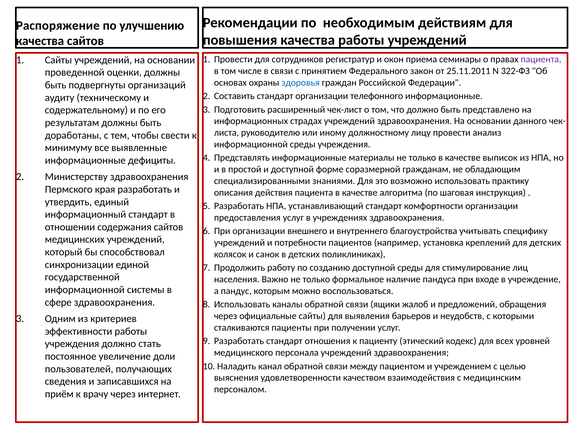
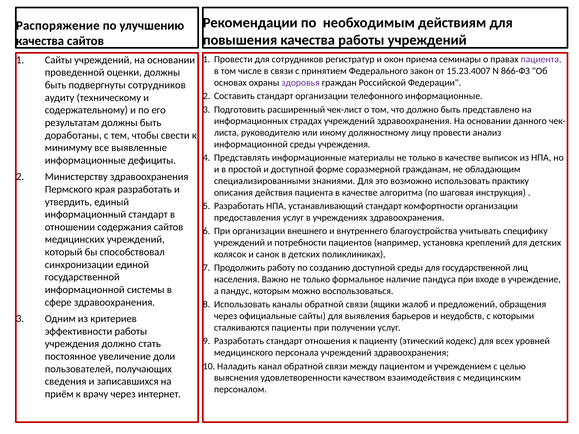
25.11.2011: 25.11.2011 -> 15.23.4007 (468, 71)
322-ФЗ: 322-ФЗ -> 866-ФЗ (515, 71)
здоровья colour: blue -> purple (301, 83)
подвергнуты организаций: организаций -> сотрудников (157, 85)
для стимулирование: стимулирование -> государственной (476, 268)
